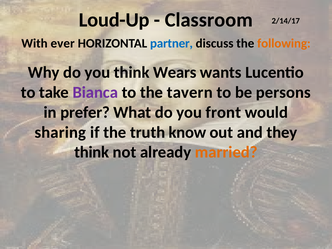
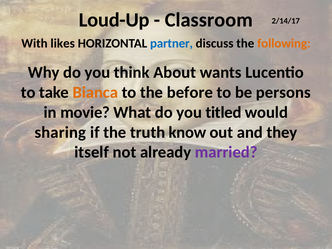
ever: ever -> likes (63, 43)
Wears: Wears -> About (175, 73)
Bianca colour: purple -> orange (95, 92)
tavern: tavern -> before (190, 92)
prefer: prefer -> movie (85, 112)
front: front -> titled (224, 112)
think: think -> itself (92, 152)
married colour: orange -> purple (226, 152)
